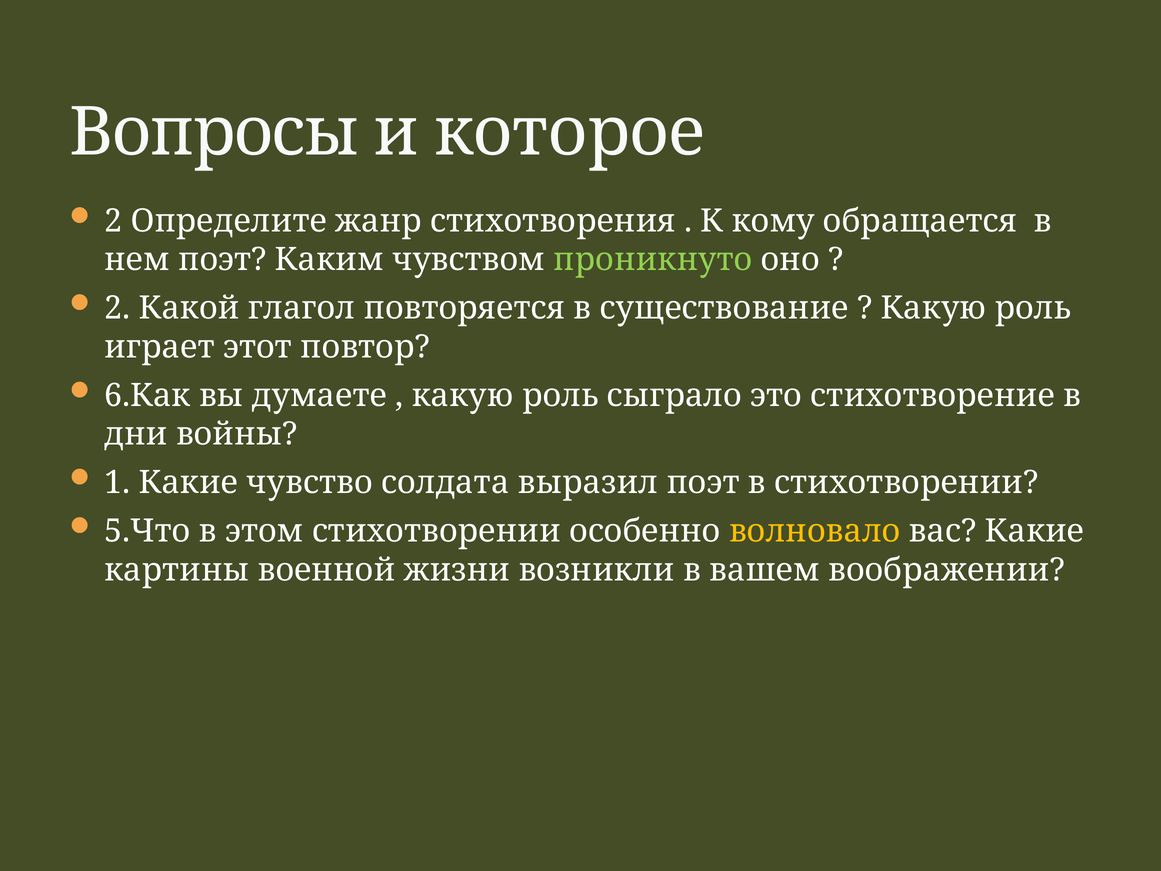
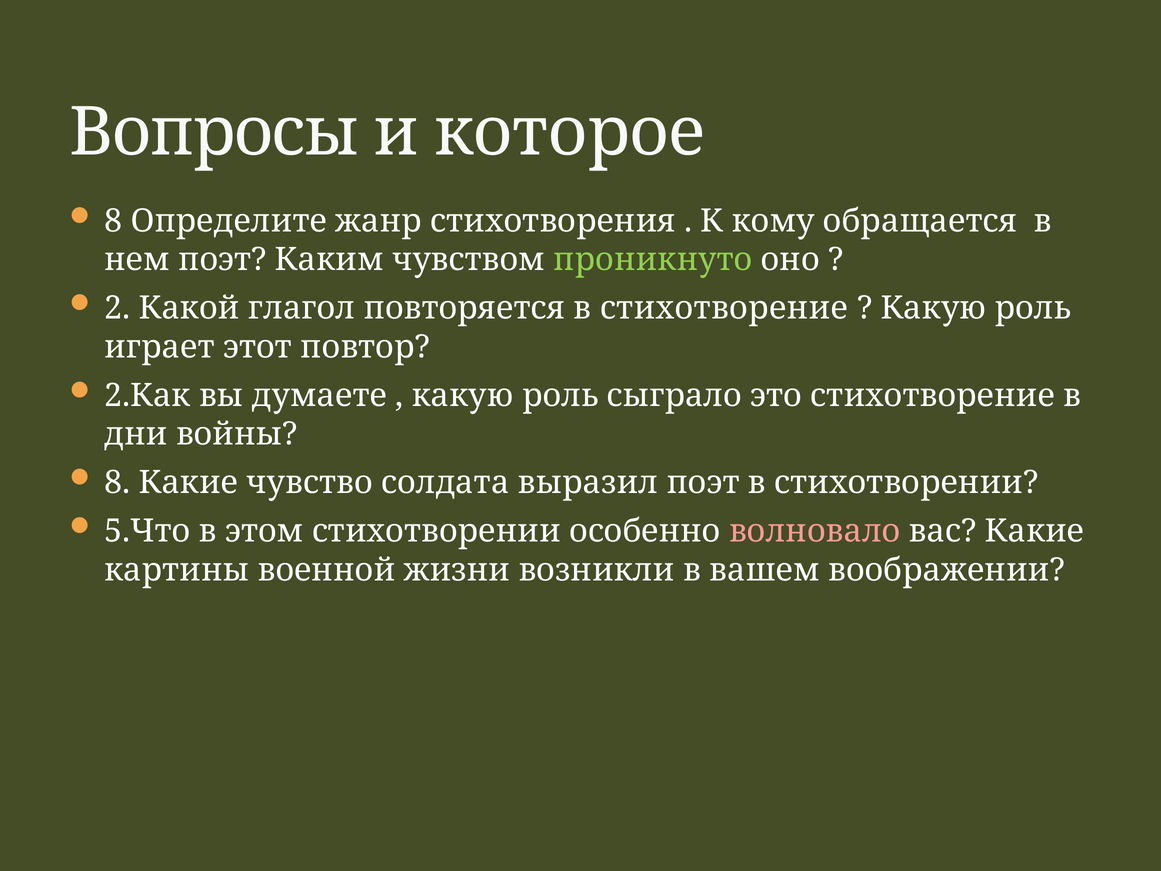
2: 2 -> 8 (113, 221)
в существование: существование -> стихотворение (724, 308)
6.Как: 6.Как -> 2.Как (147, 395)
1: 1 -> 8 (117, 483)
волновало colour: yellow -> pink (815, 531)
